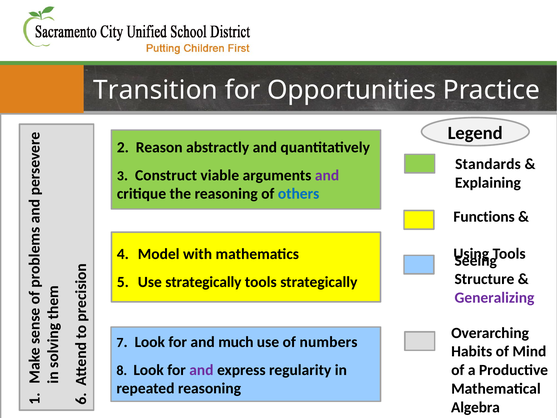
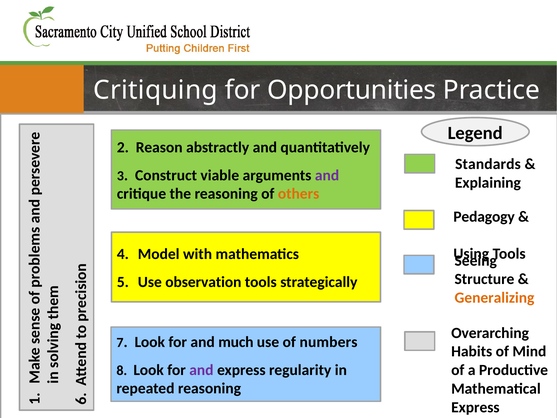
Transition: Transition -> Critiquing (155, 90)
others colour: blue -> orange (299, 194)
Functions: Functions -> Pedagogy (484, 217)
Use strategically: strategically -> observation (203, 282)
Generalizing colour: purple -> orange (494, 298)
Algebra: Algebra -> Express (475, 407)
